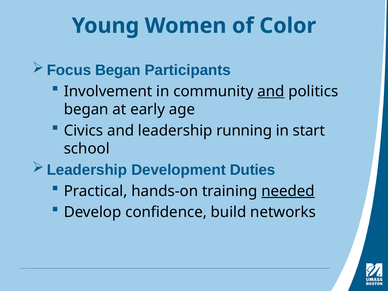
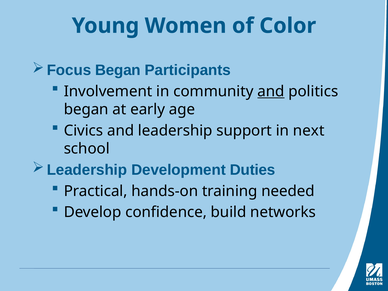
running: running -> support (244, 131)
start: start -> next (309, 131)
needed underline: present -> none (288, 191)
